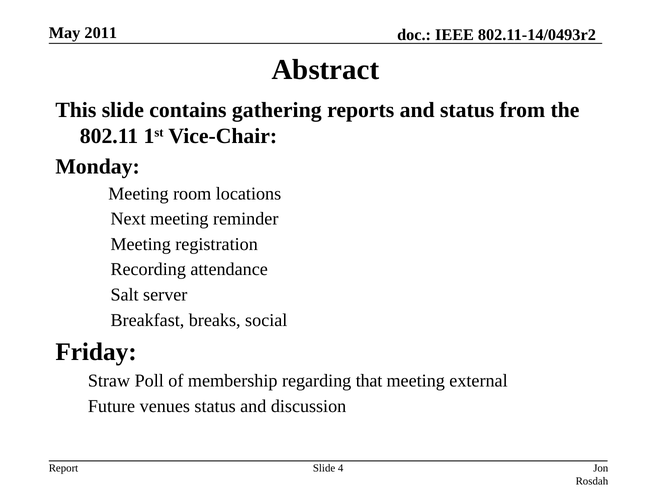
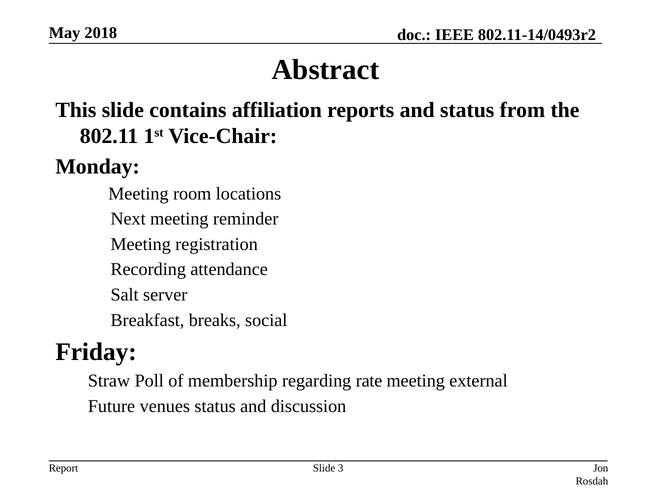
2011: 2011 -> 2018 (101, 33)
gathering: gathering -> affiliation (277, 110)
that: that -> rate (369, 381)
4: 4 -> 3 (341, 468)
